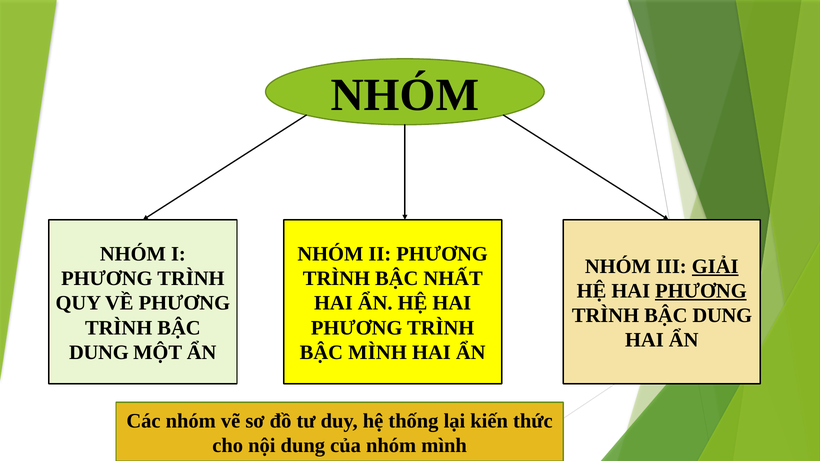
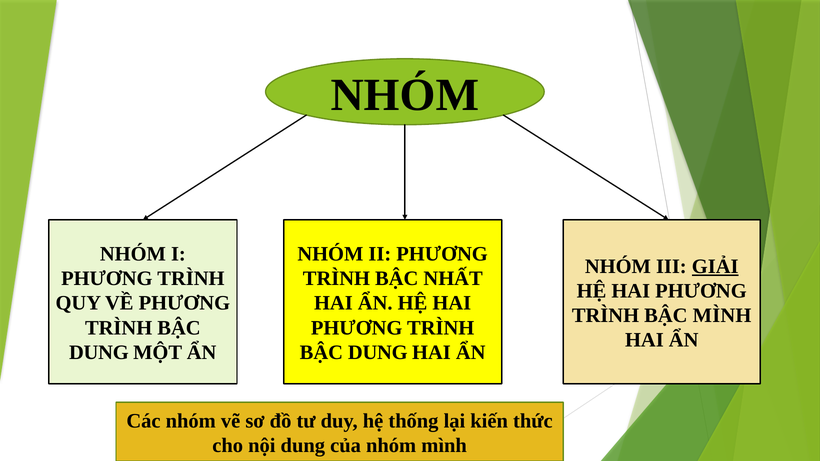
PHƯƠNG underline: present -> none (701, 291)
DUNG: DUNG -> MÌNH (722, 316)
MÌNH: MÌNH -> DUNG (378, 353)
